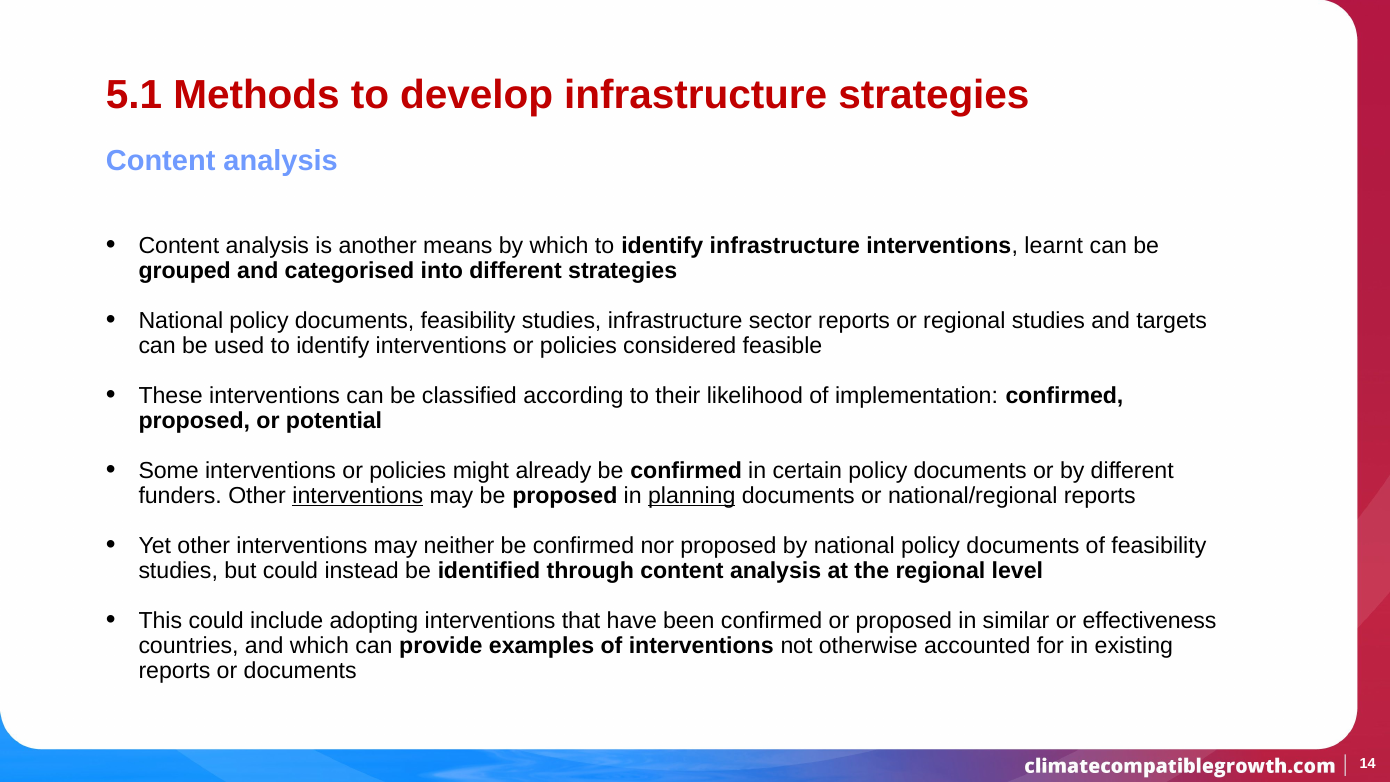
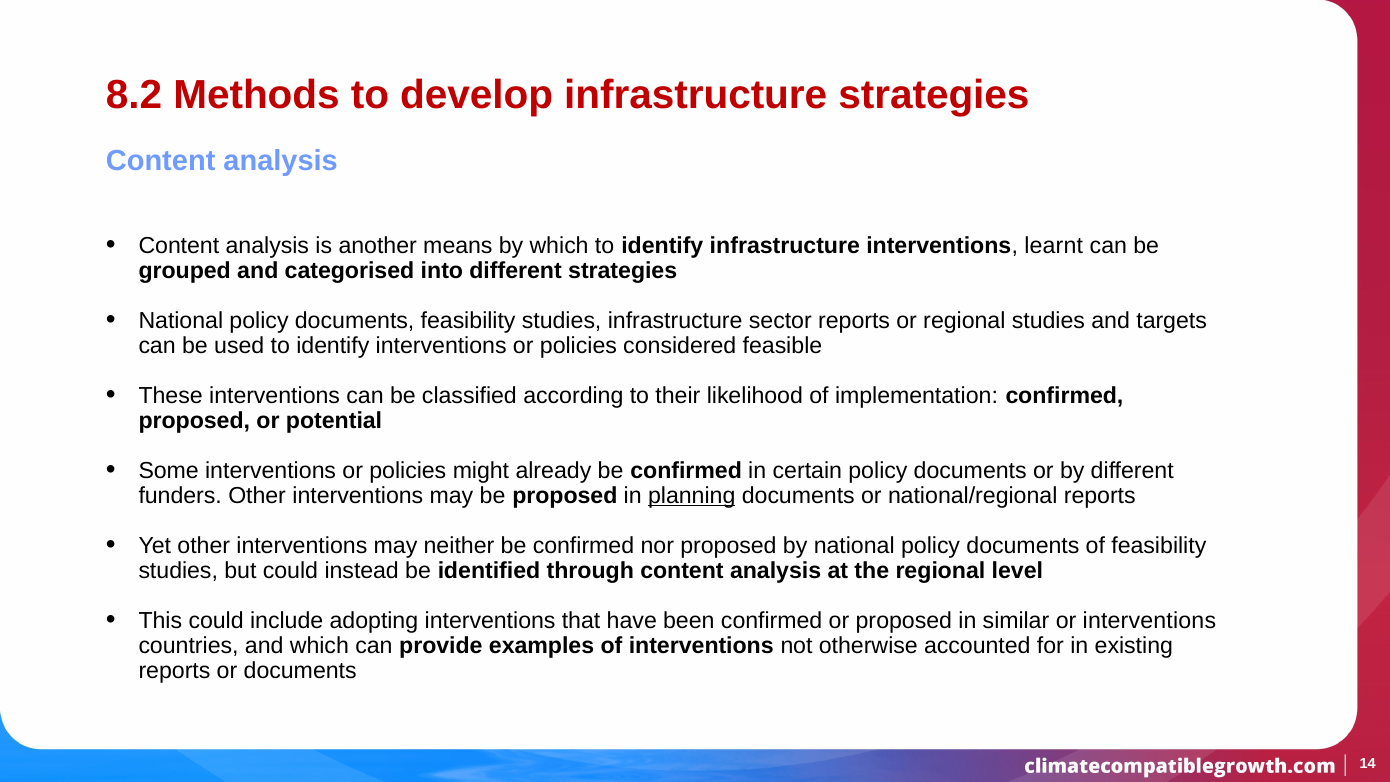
5.1: 5.1 -> 8.2 (134, 95)
interventions underline: present -> none (358, 495)
or effectiveness: effectiveness -> interventions (1149, 620)
